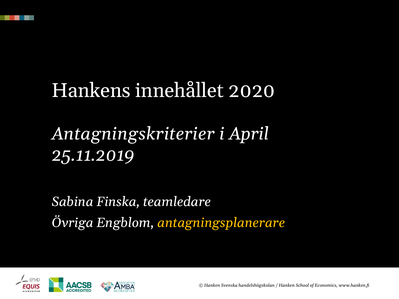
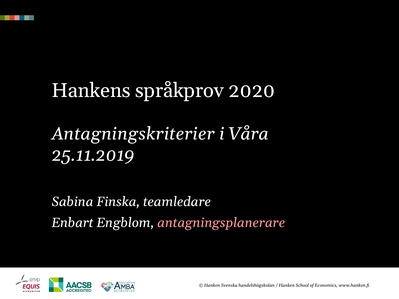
innehållet: innehållet -> språkprov (179, 91)
April: April -> Våra (249, 134)
Övriga: Övriga -> Enbart (73, 223)
antagningsplanerare colour: yellow -> pink (221, 223)
